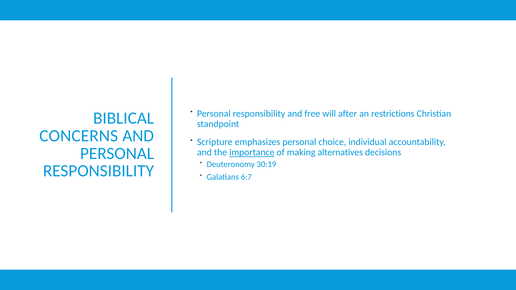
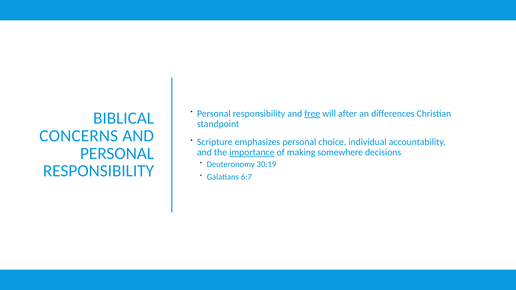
free underline: none -> present (312, 114)
restrictions: restrictions -> differences (393, 114)
alternatives: alternatives -> somewhere (340, 153)
